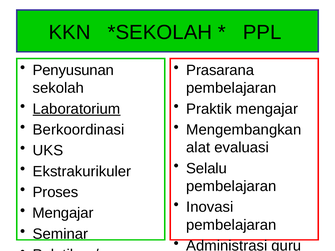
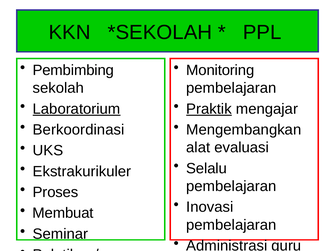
Penyusunan: Penyusunan -> Pembimbing (73, 70)
Prasarana: Prasarana -> Monitoring (220, 70)
Praktik underline: none -> present (209, 109)
Mengajar: Mengajar -> Membuat (63, 213)
